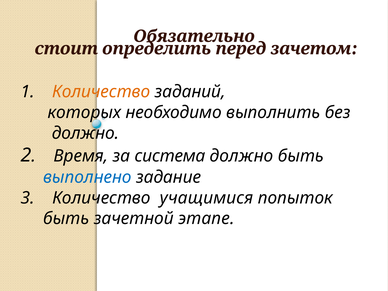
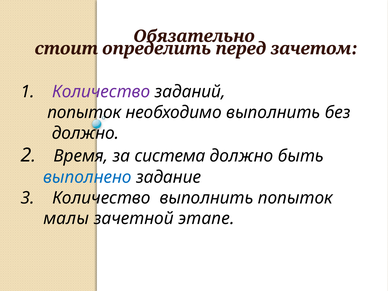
Количество colour: orange -> purple (101, 92)
которых: которых -> попыток (84, 112)
Количество учащимися: учащимися -> выполнить (206, 198)
быть: быть -> малы (66, 219)
